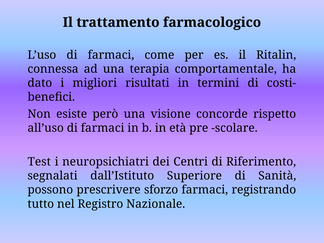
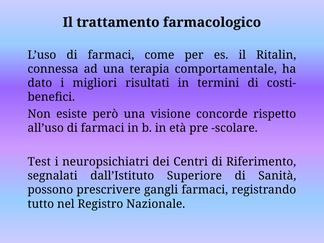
sforzo: sforzo -> gangli (161, 190)
